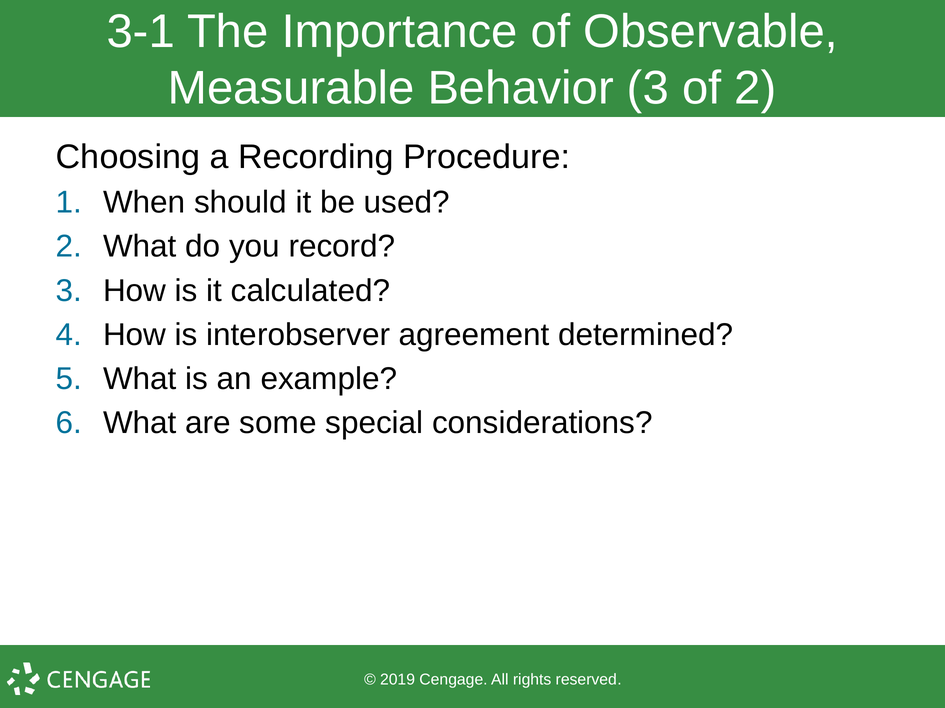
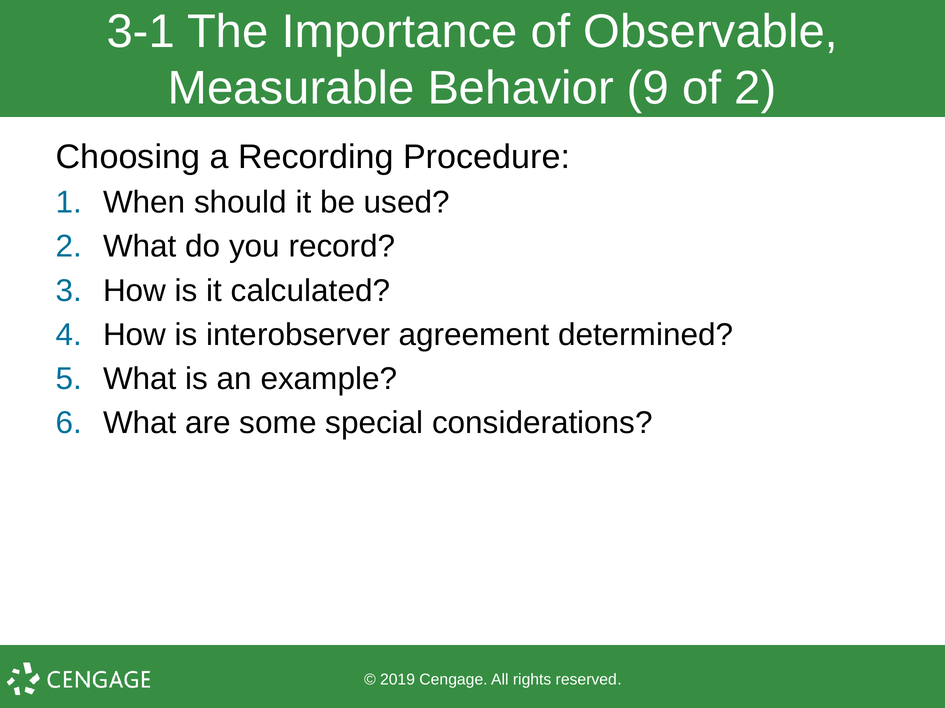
Behavior 3: 3 -> 9 (648, 88)
